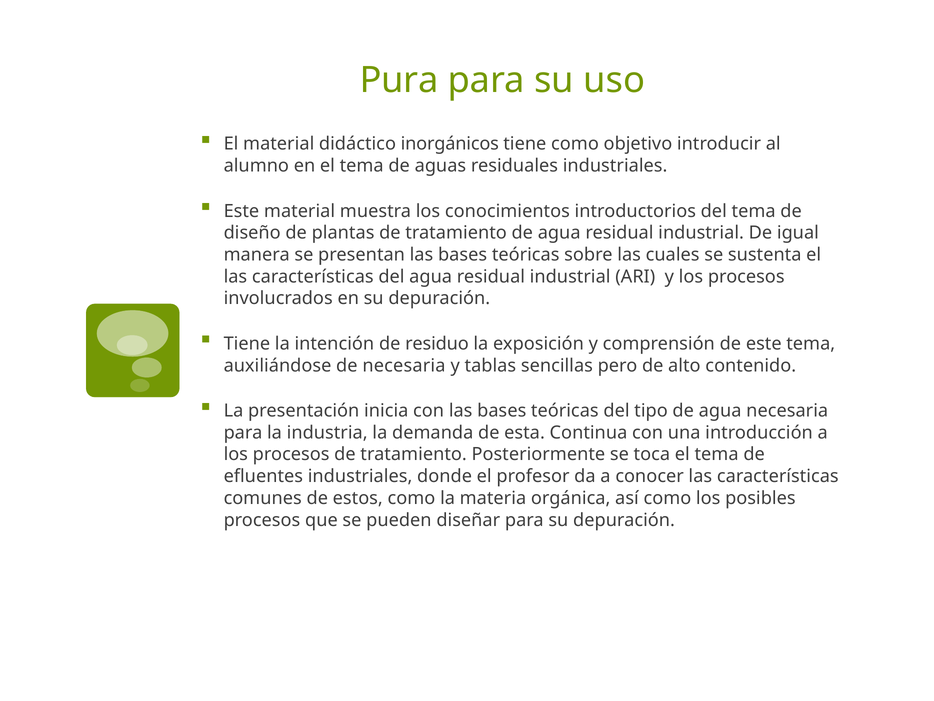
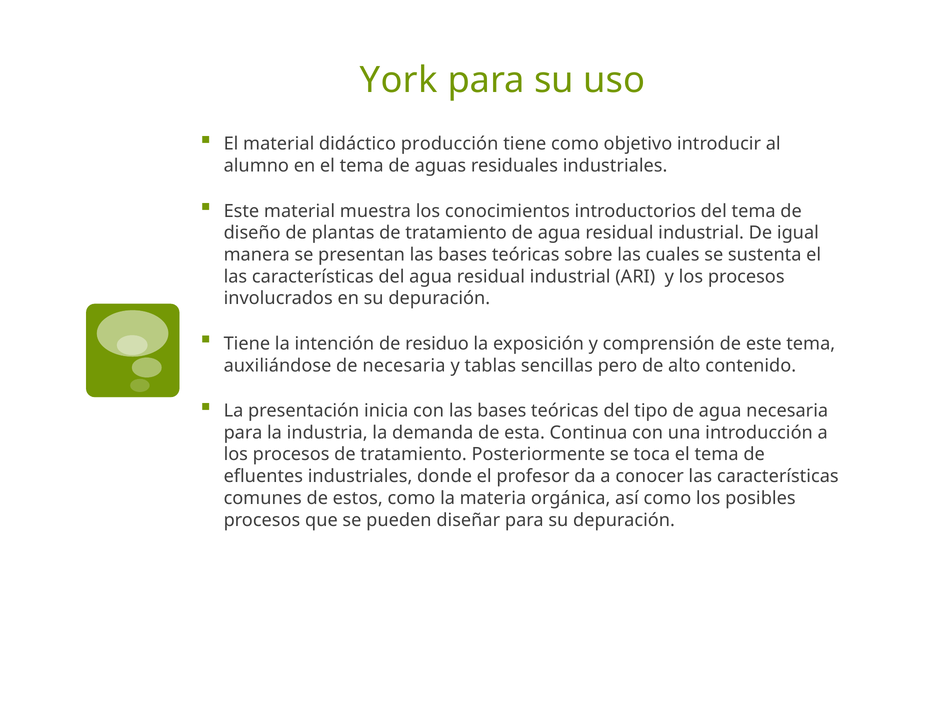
Pura: Pura -> York (399, 80)
inorgánicos: inorgánicos -> producción (450, 144)
